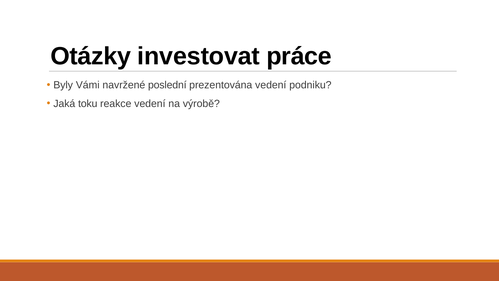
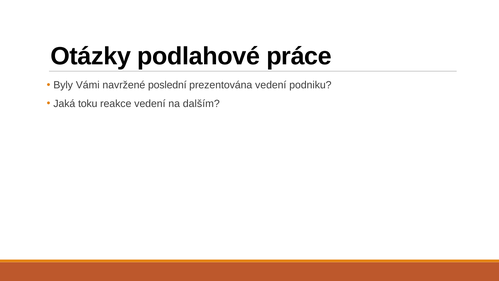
investovat: investovat -> podlahové (199, 56)
výrobě: výrobě -> dalším (201, 104)
